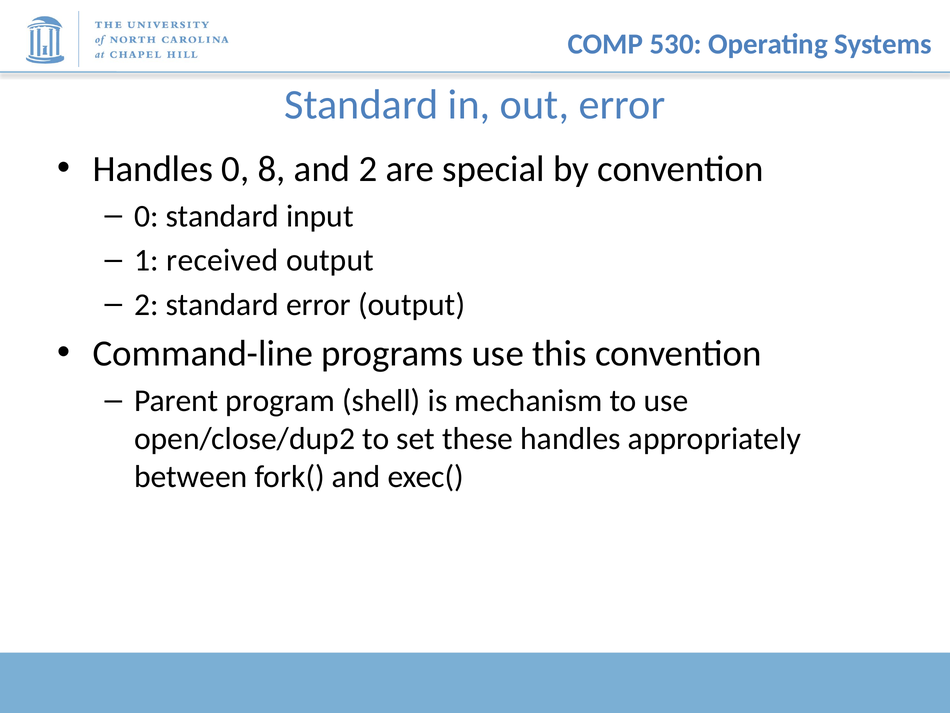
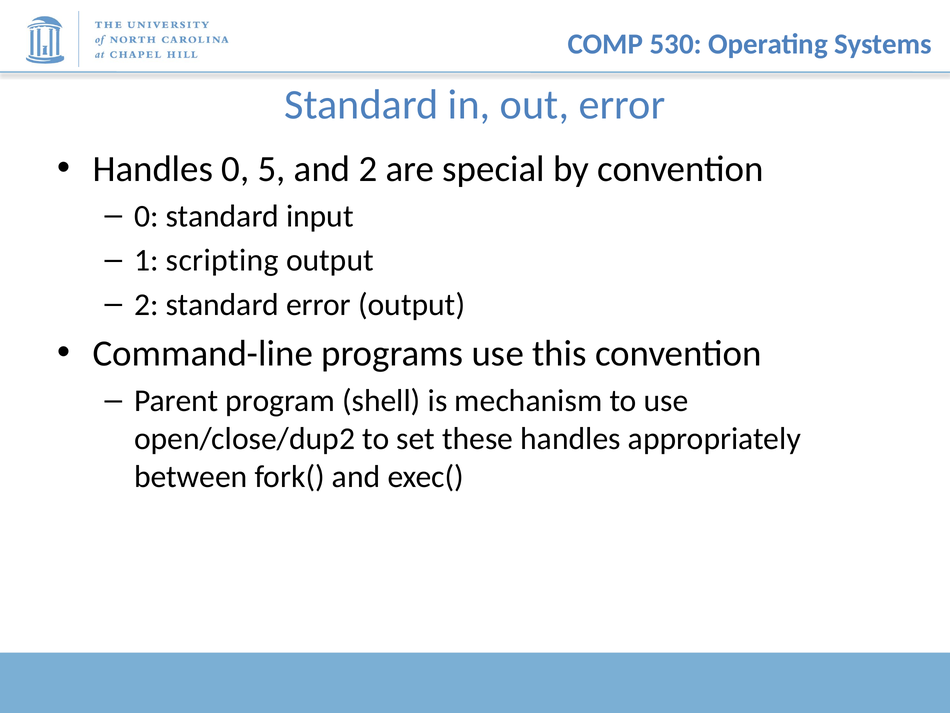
8: 8 -> 5 (272, 169)
received: received -> scripting (222, 260)
